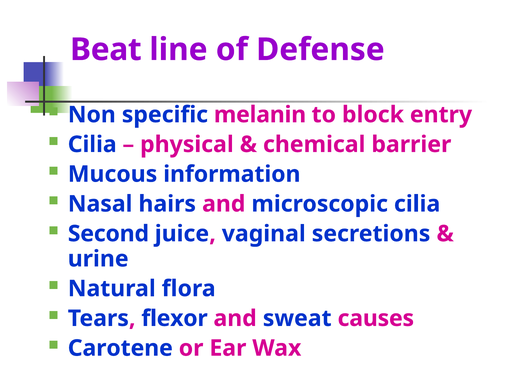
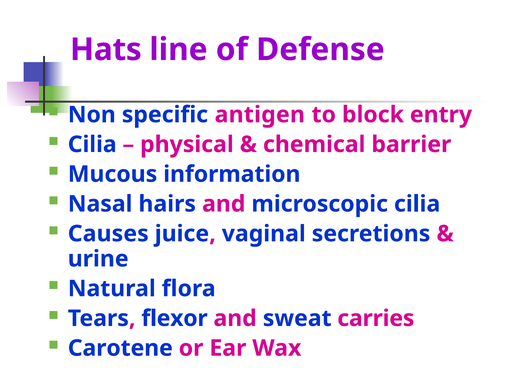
Beat: Beat -> Hats (106, 50)
melanin: melanin -> antigen (260, 115)
Second: Second -> Causes (108, 234)
causes: causes -> carries (376, 319)
